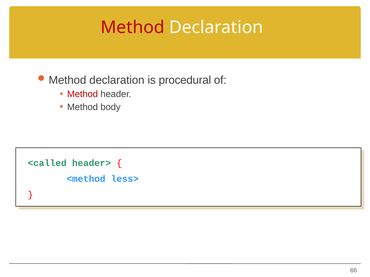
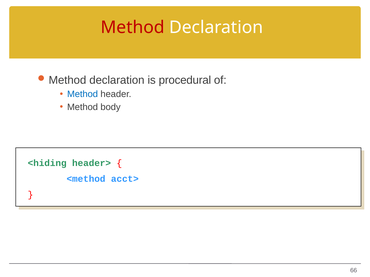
Method colour: red -> blue (83, 94)
<called: <called -> <hiding (47, 163)
less>: less> -> acct> (125, 179)
